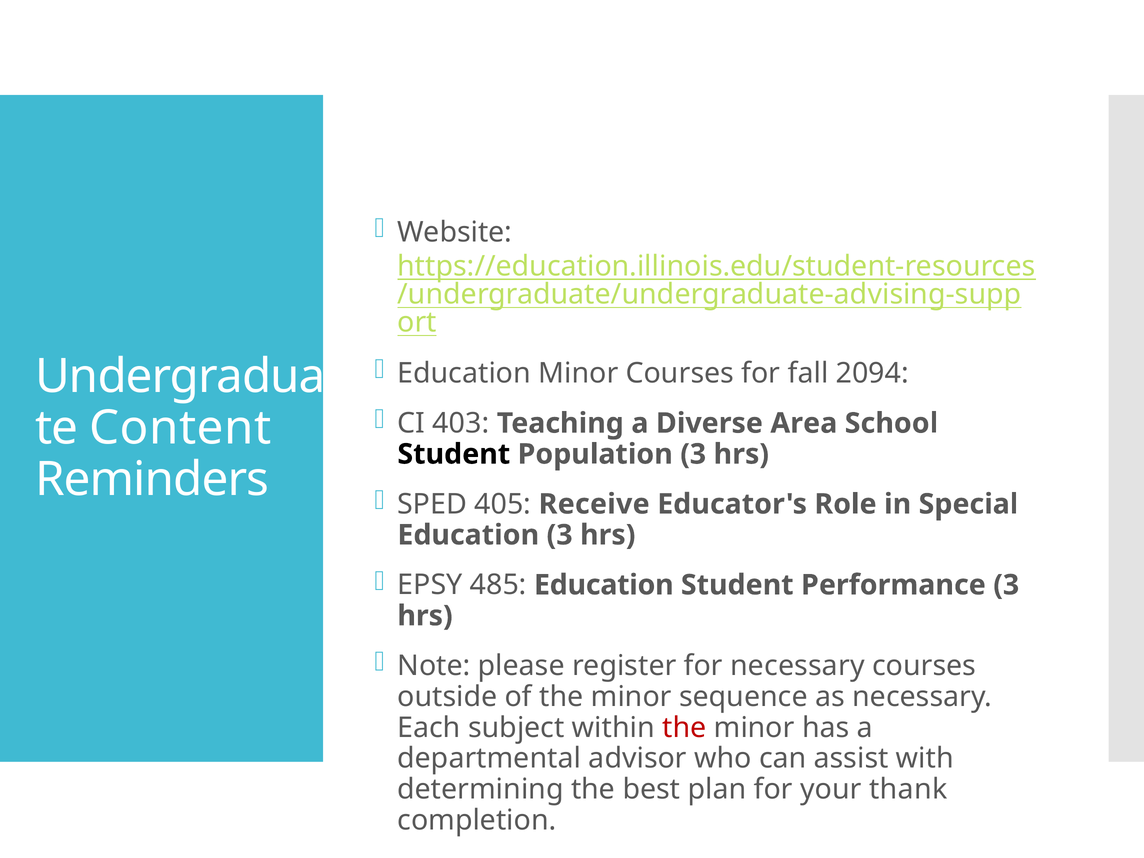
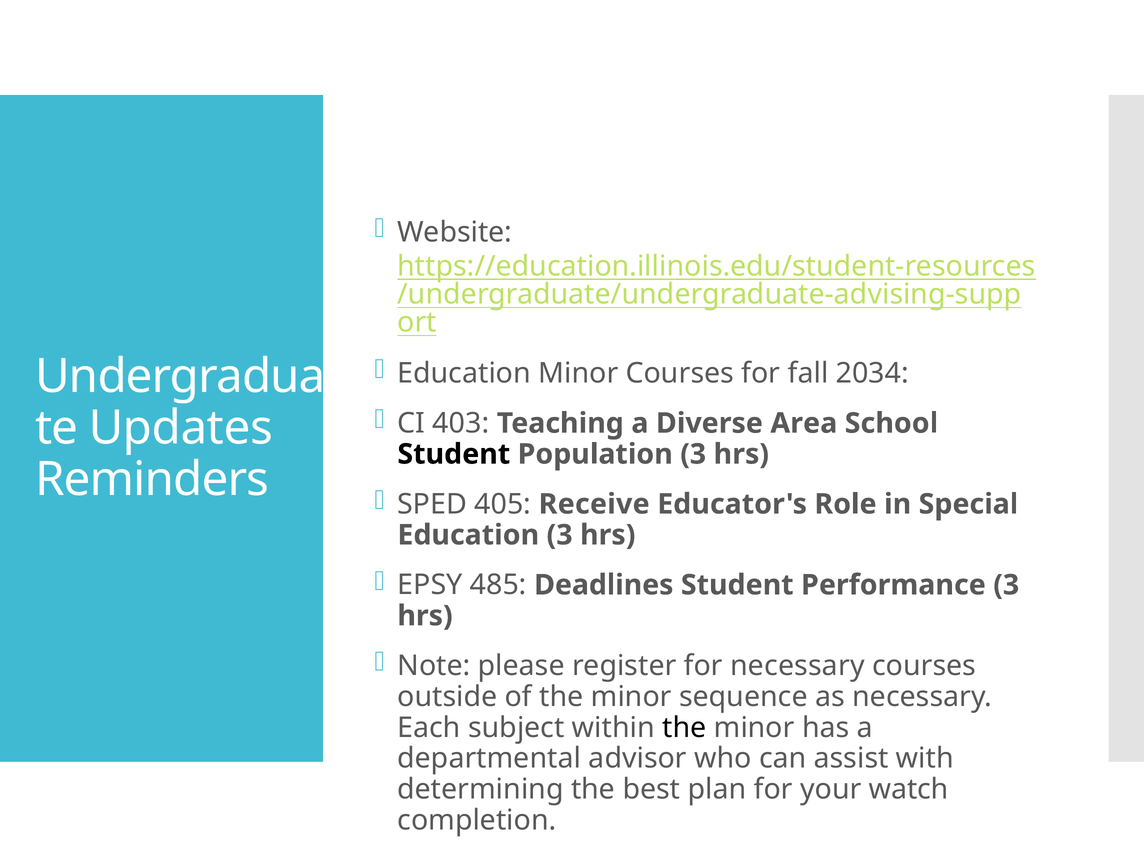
2094: 2094 -> 2034 (872, 373)
Content: Content -> Updates (181, 428)
485 Education: Education -> Deadlines (604, 585)
the colour: red -> black (684, 728)
thank: thank -> watch (909, 789)
